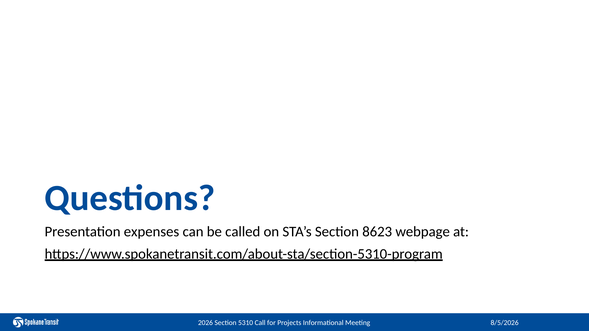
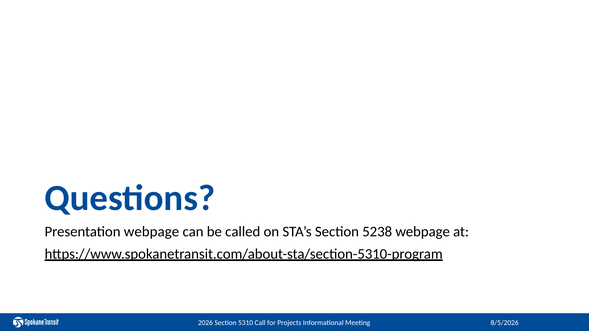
Presentation expenses: expenses -> webpage (151, 232)
8623: 8623 -> 5238 (377, 232)
